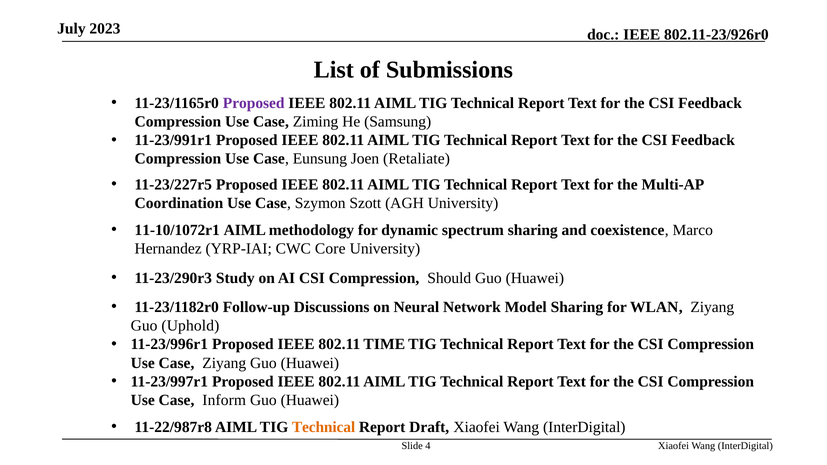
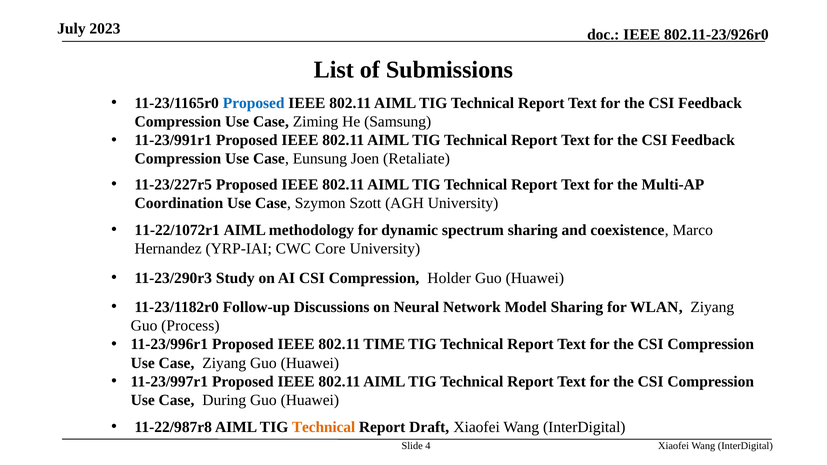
Proposed colour: purple -> blue (254, 103)
11-10/1072r1: 11-10/1072r1 -> 11-22/1072r1 (177, 230)
Should: Should -> Holder (449, 278)
Uphold: Uphold -> Process (190, 326)
Inform: Inform -> During (224, 400)
